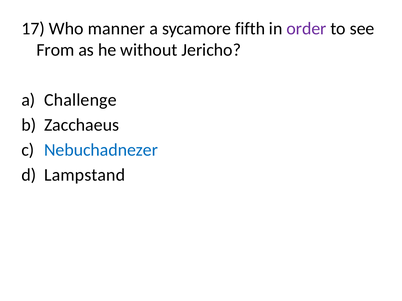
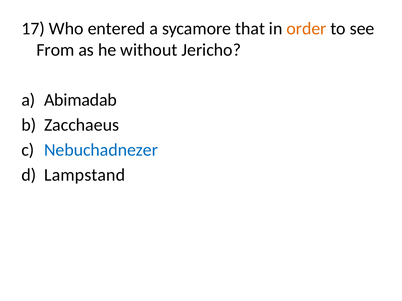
manner: manner -> entered (117, 29)
fifth: fifth -> that (250, 29)
order colour: purple -> orange (307, 29)
Challenge: Challenge -> Abimadab (81, 100)
